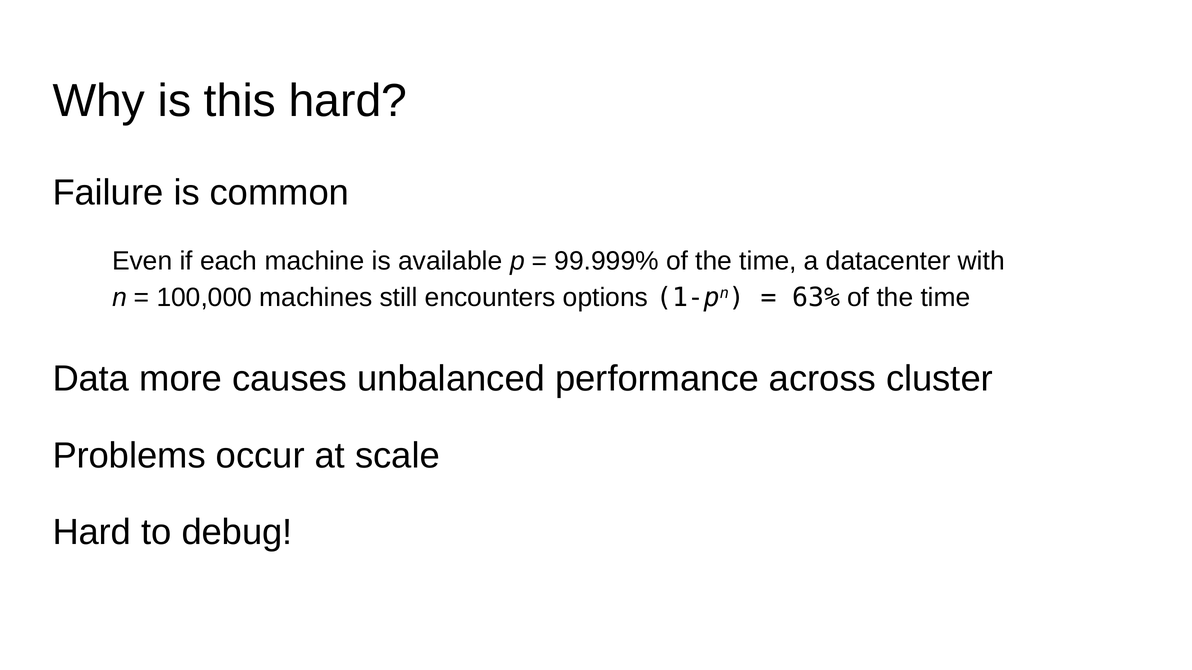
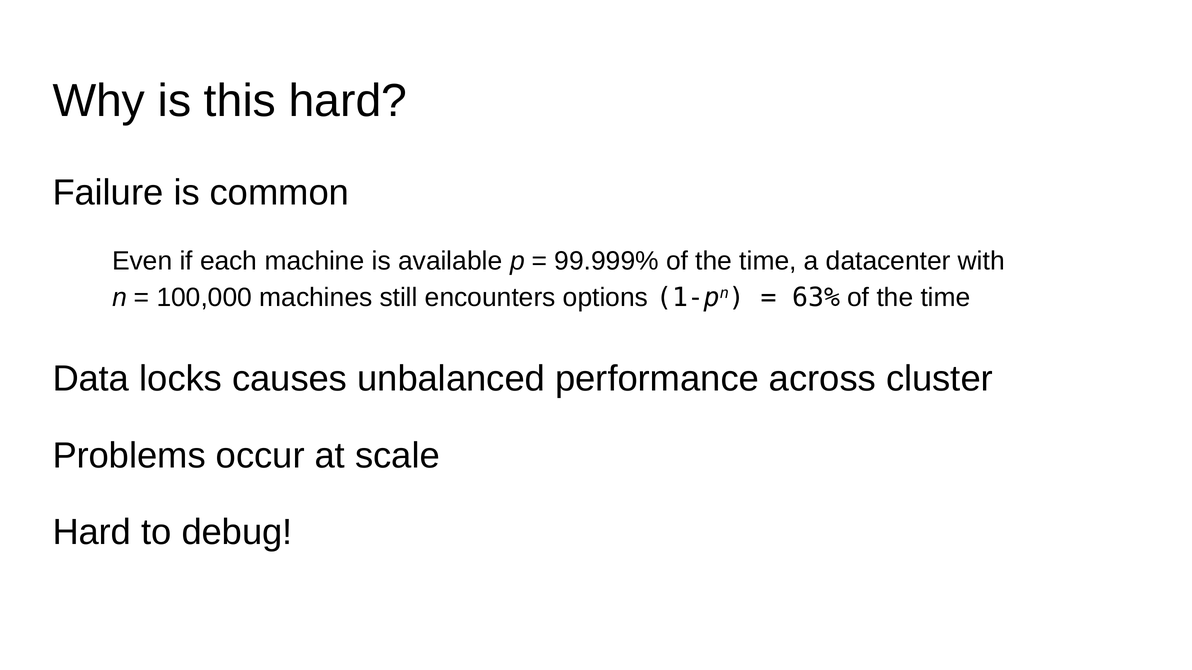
more: more -> locks (181, 379)
